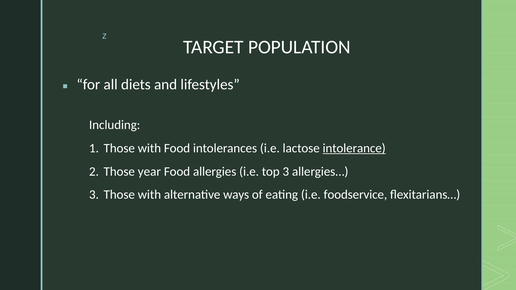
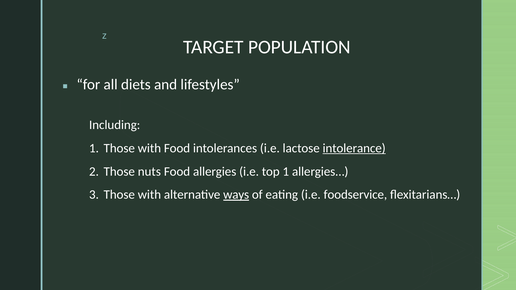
year: year -> nuts (149, 172)
top 3: 3 -> 1 (286, 172)
ways underline: none -> present (236, 195)
